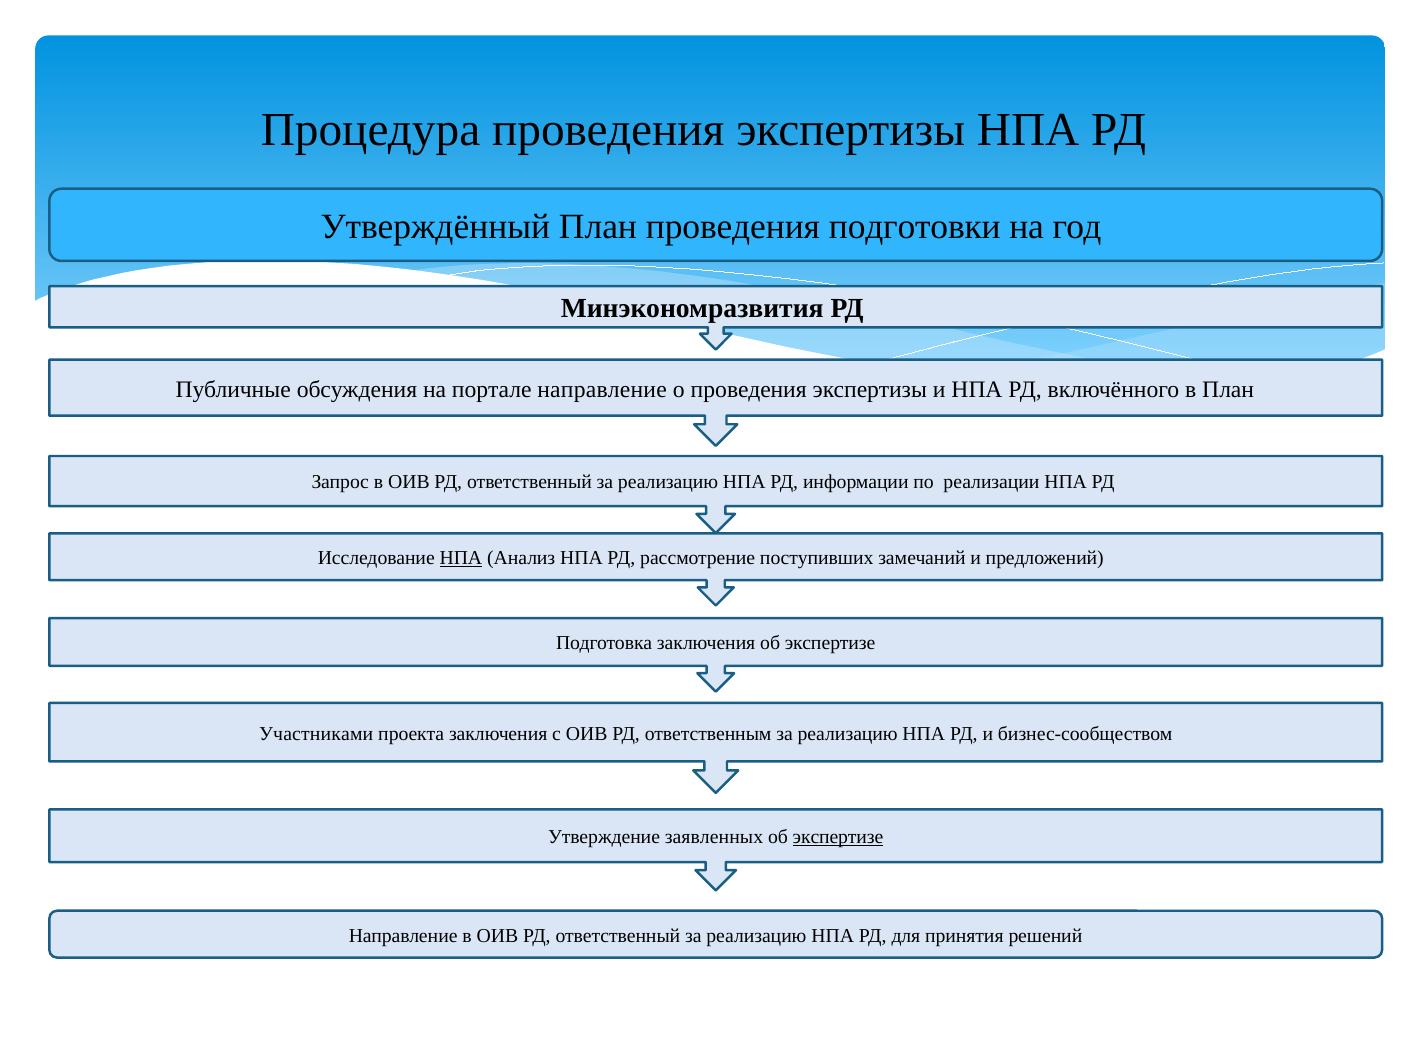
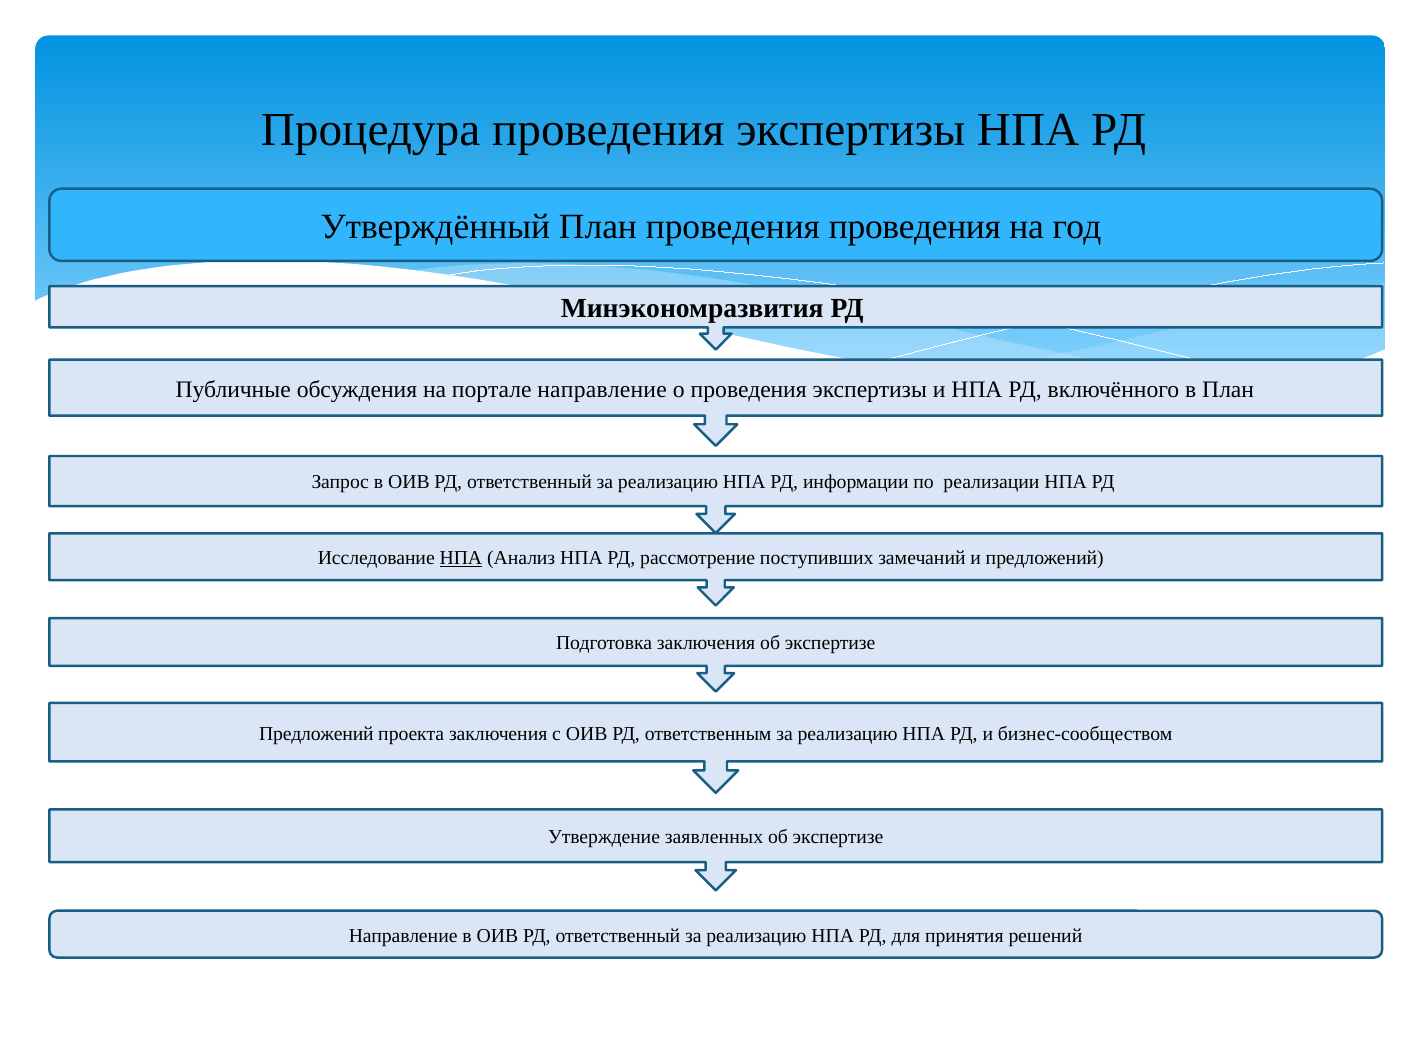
проведения подготовки: подготовки -> проведения (915, 227)
Участниками: Участниками -> Предложений (316, 734)
экспертизе underline: present -> none (838, 837)
